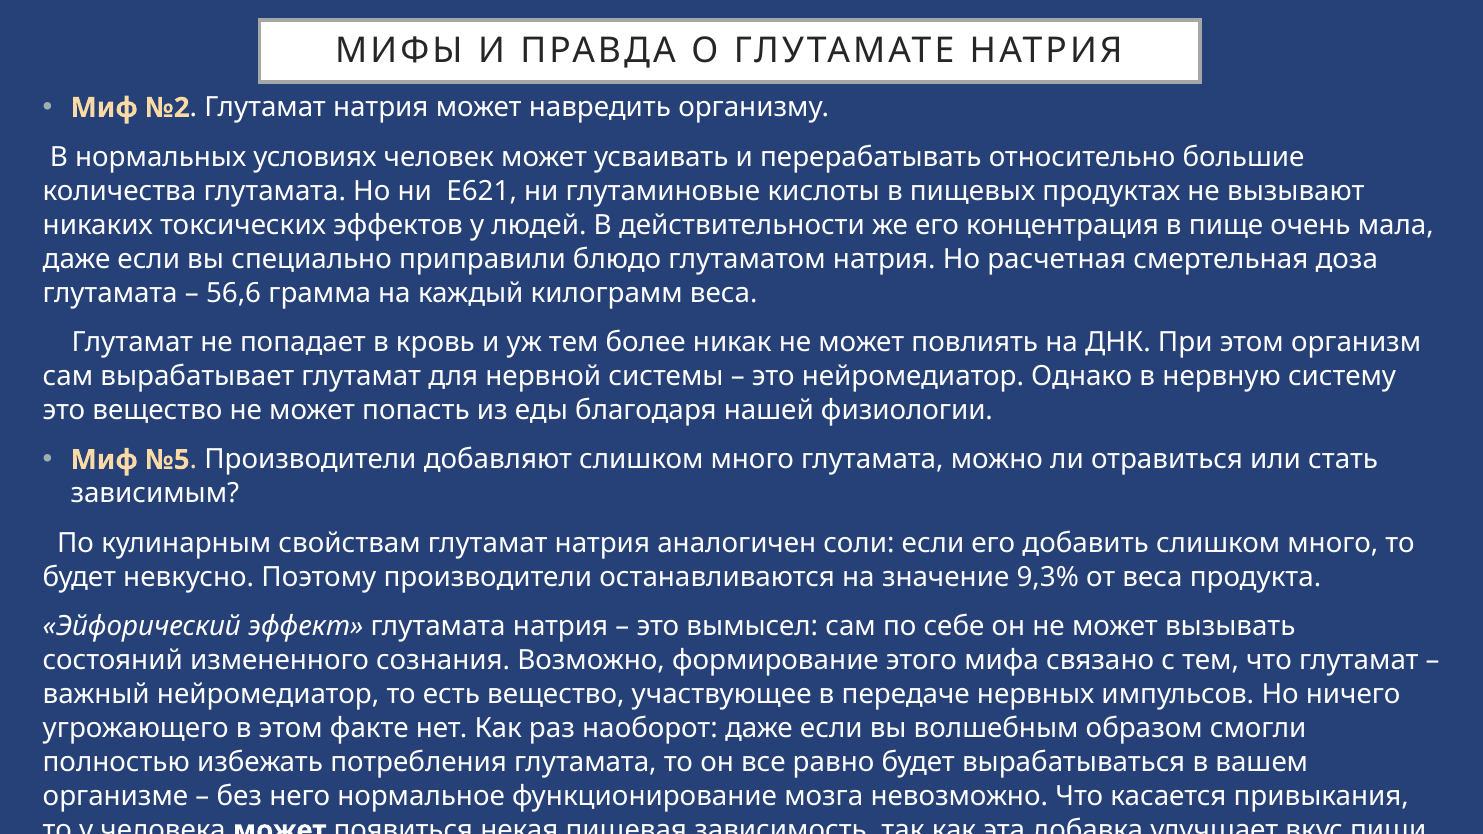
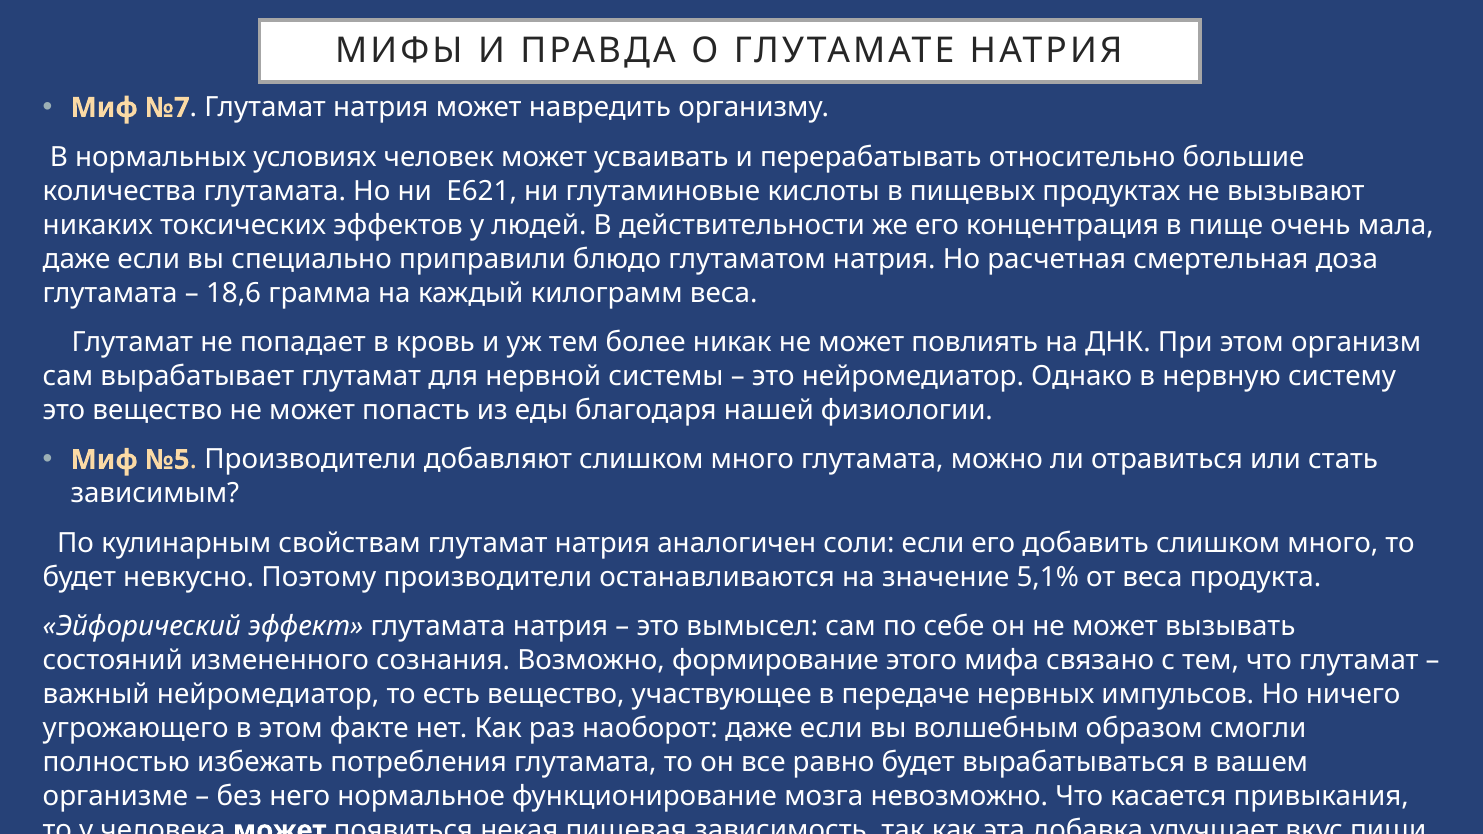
№2: №2 -> №7 (167, 108)
56,6: 56,6 -> 18,6 (234, 293)
9,3%: 9,3% -> 5,1% (1048, 577)
